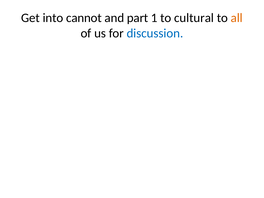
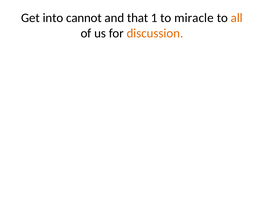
part: part -> that (138, 18)
cultural: cultural -> miracle (194, 18)
discussion colour: blue -> orange (155, 33)
